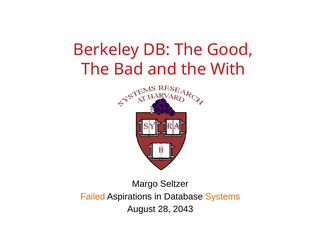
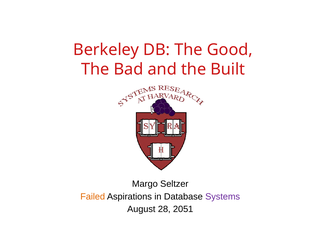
With: With -> Built (228, 69)
Systems colour: orange -> purple (223, 197)
2043: 2043 -> 2051 (183, 210)
